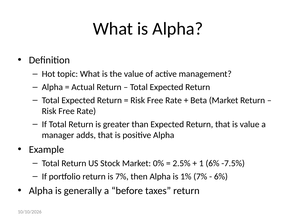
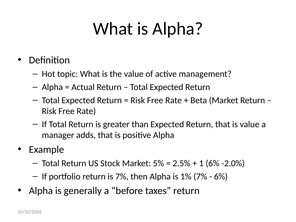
0%: 0% -> 5% (159, 163)
-7.5%: -7.5% -> -2.0% (233, 163)
